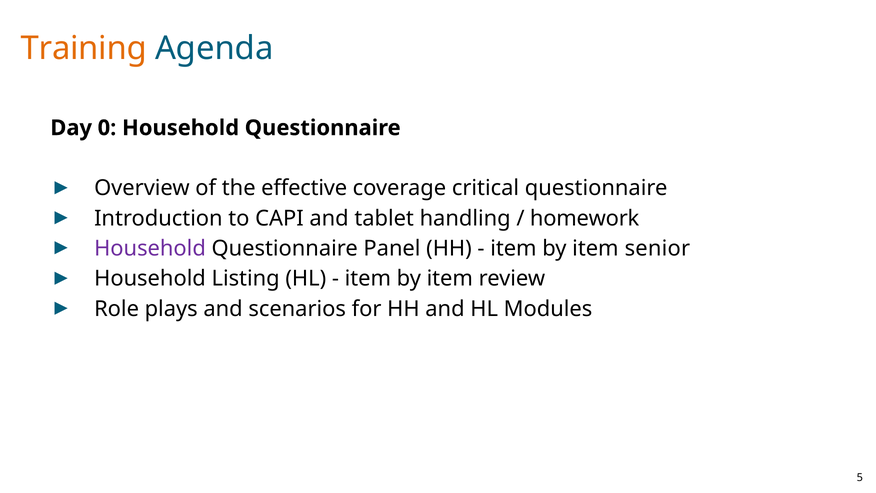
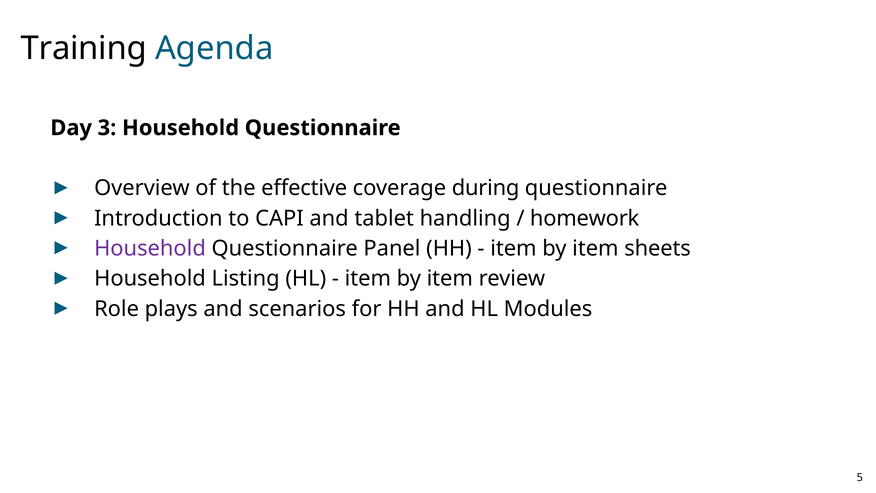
Training colour: orange -> black (84, 48)
0: 0 -> 3 (107, 128)
critical: critical -> during (486, 188)
senior: senior -> sheets (658, 248)
